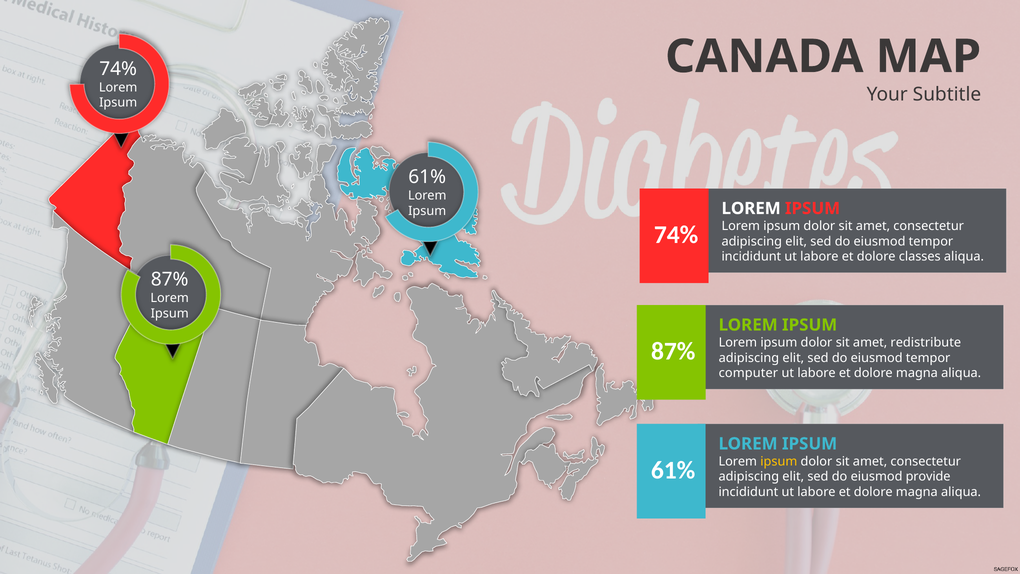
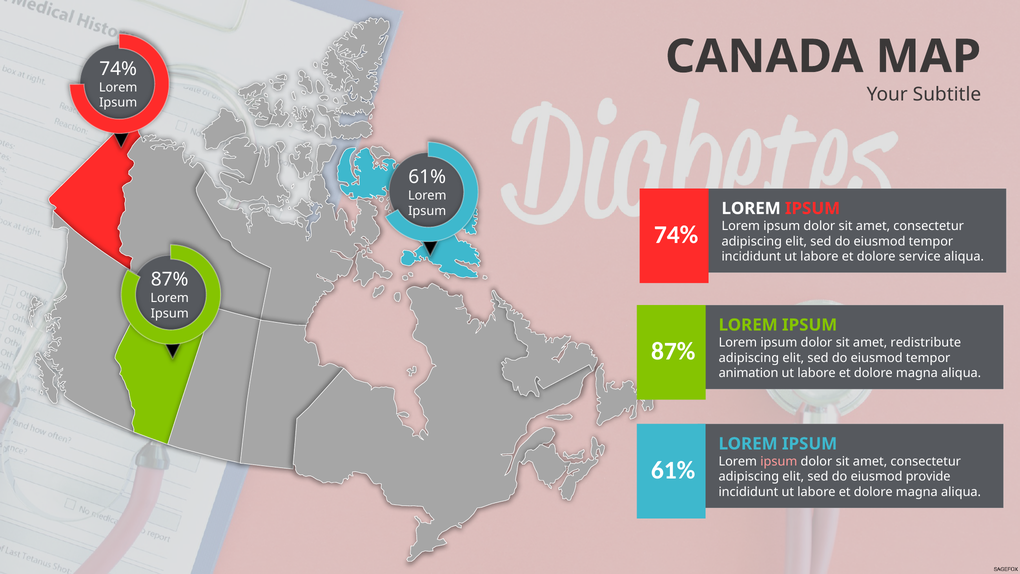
classes: classes -> service (920, 256)
computer: computer -> animation (749, 373)
ipsum colour: yellow -> pink (779, 461)
